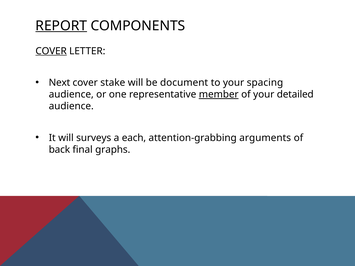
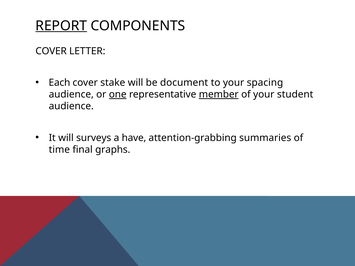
COVER underline: present -> none (51, 51)
Next: Next -> Each (59, 83)
one underline: none -> present (118, 94)
detailed: detailed -> student (295, 94)
each: each -> have (134, 138)
arguments: arguments -> summaries (265, 138)
back: back -> time (59, 150)
